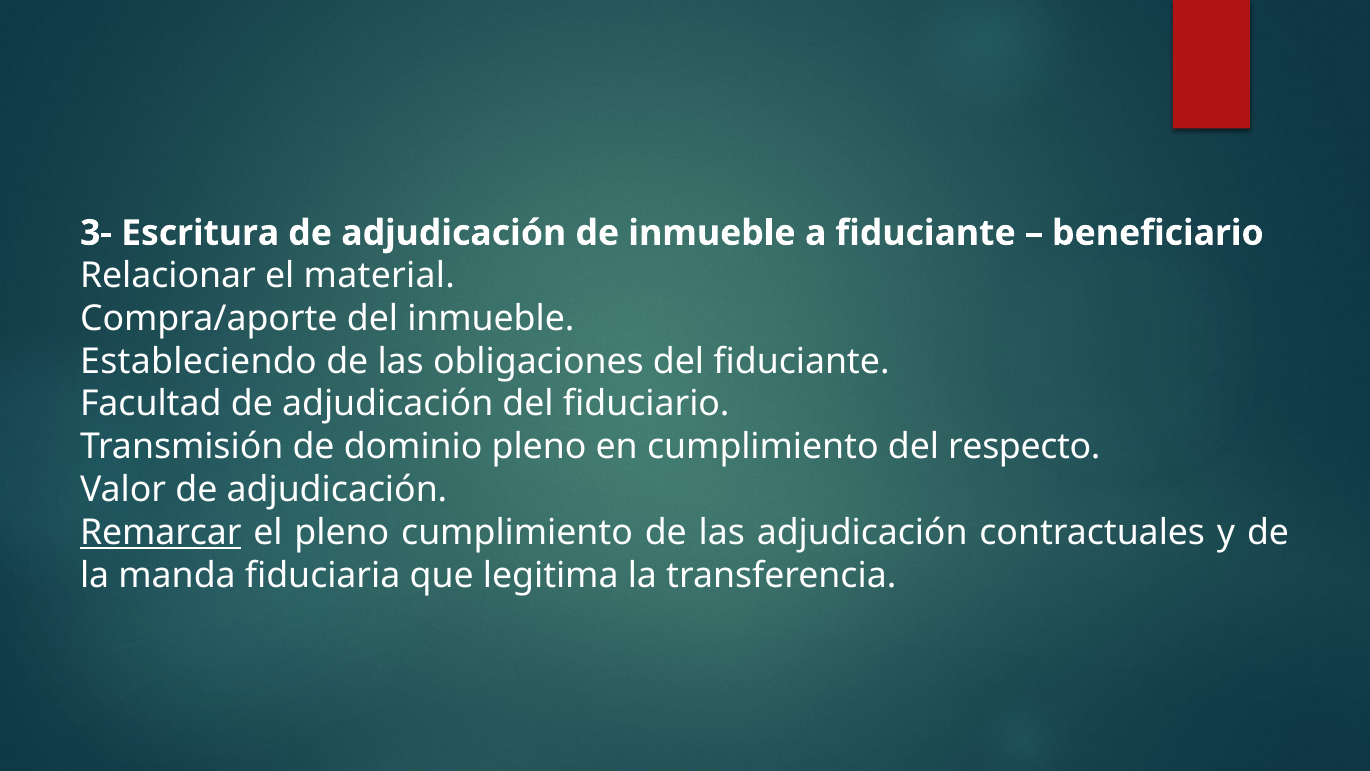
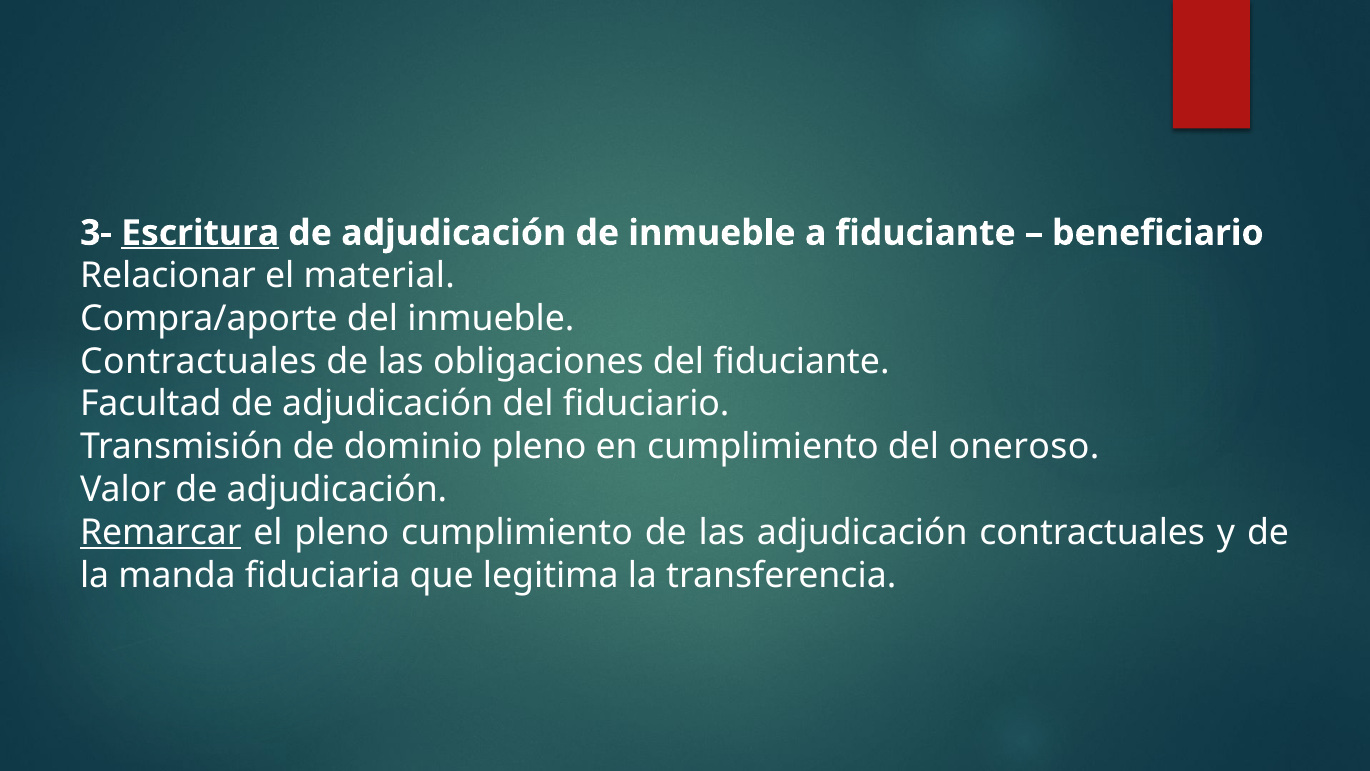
Escritura underline: none -> present (200, 233)
Estableciendo: Estableciendo -> Contractuales (198, 361)
respecto: respecto -> oneroso (1024, 447)
